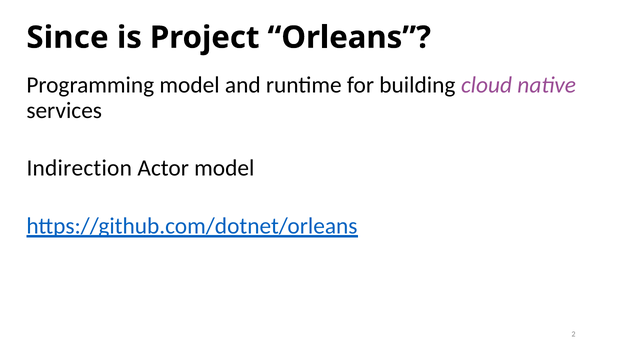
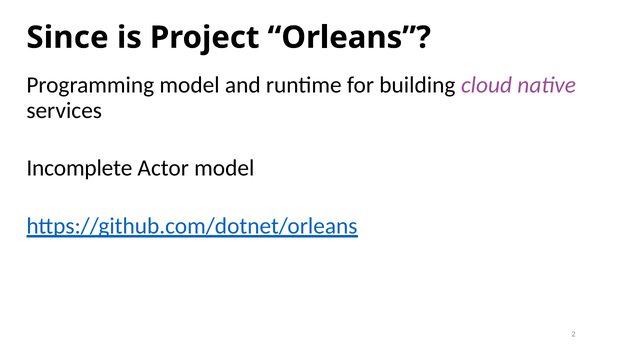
Indirection: Indirection -> Incomplete (79, 168)
